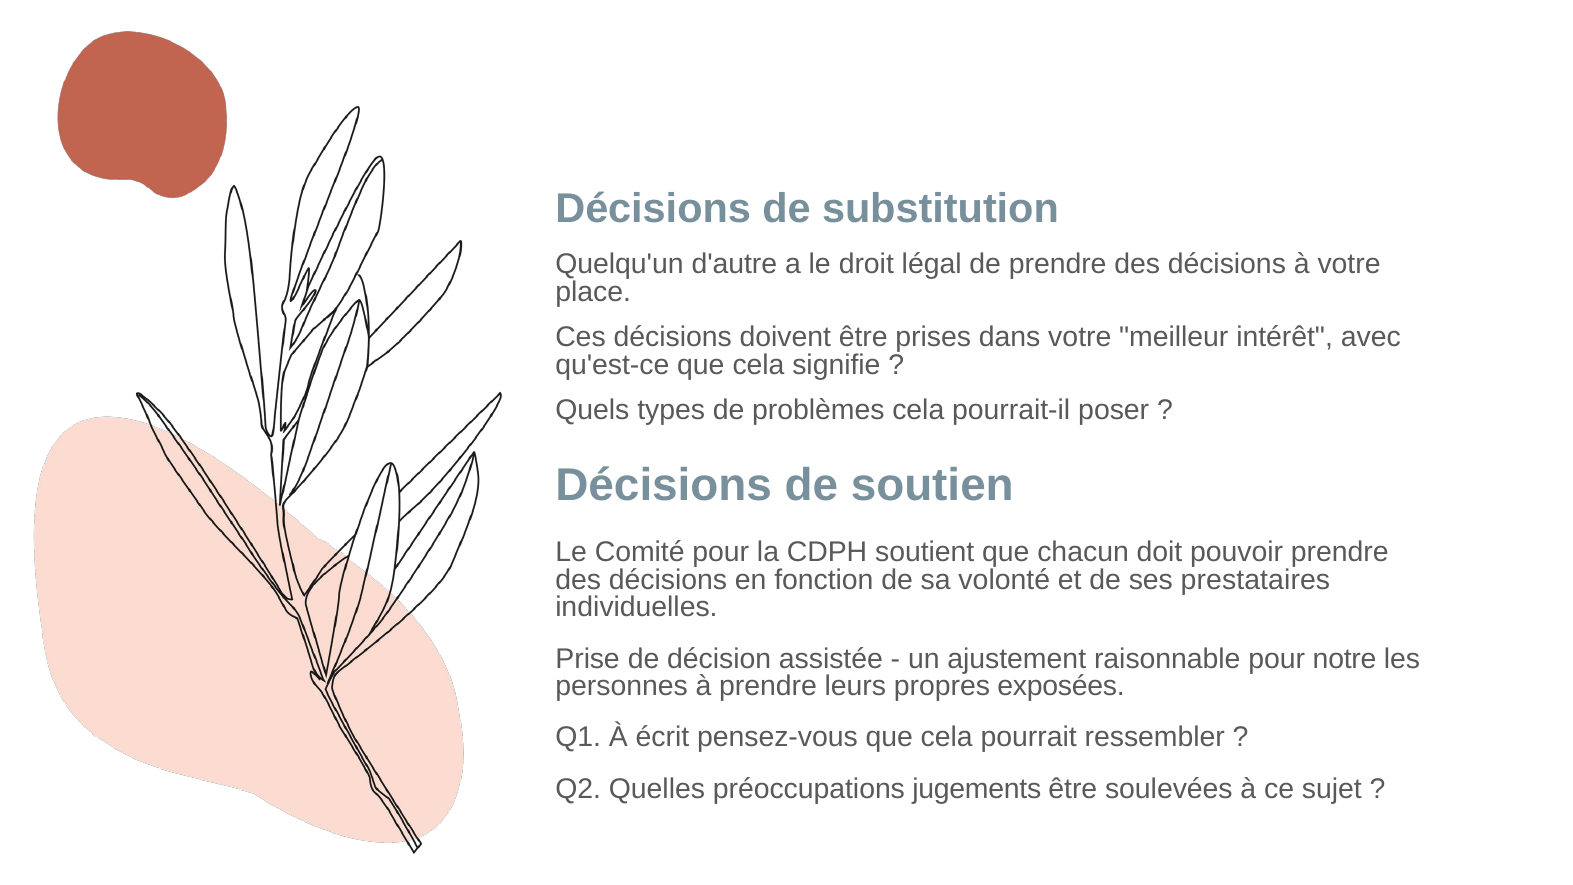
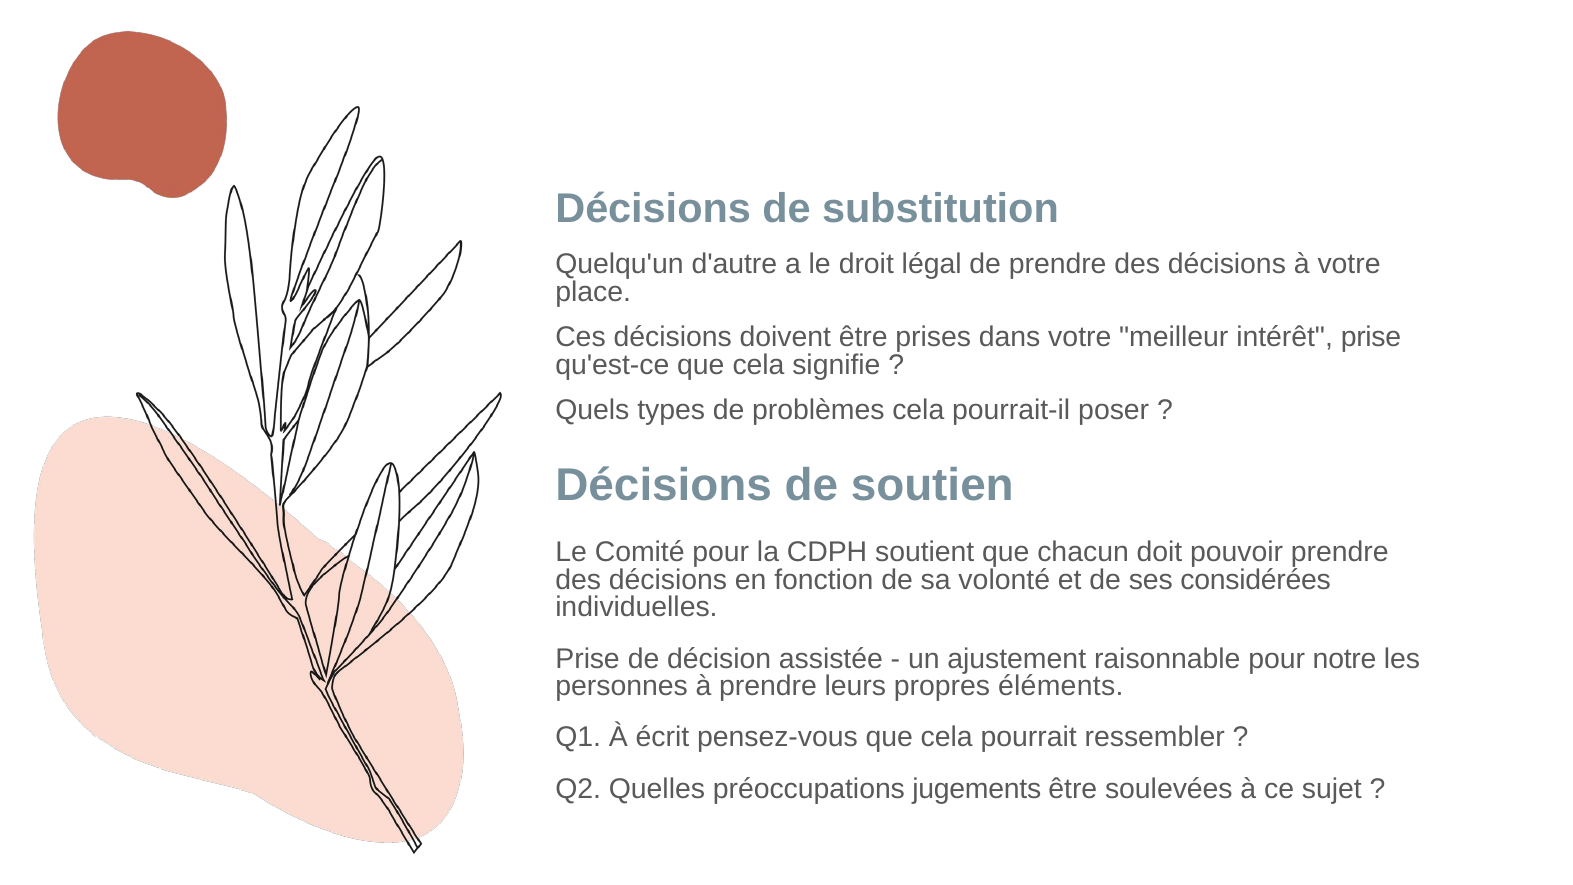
intérêt avec: avec -> prise (1371, 337)
prestataires: prestataires -> considérées (1256, 580)
exposées: exposées -> éléments (1061, 686)
